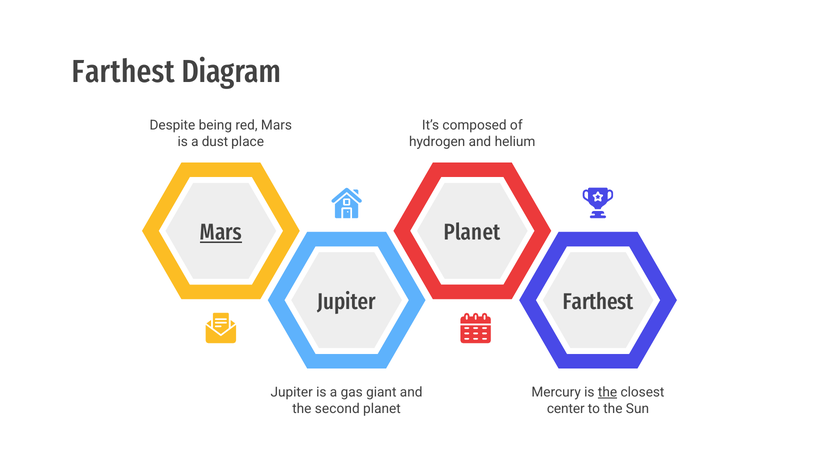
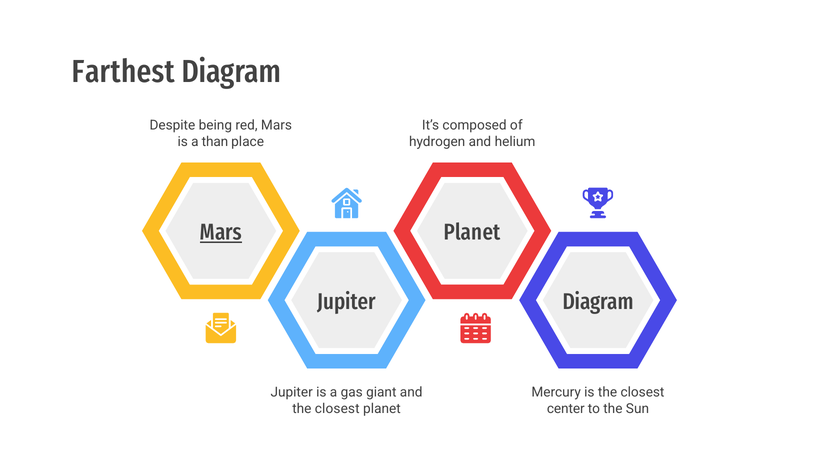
dust: dust -> than (215, 141)
Farthest: Farthest -> Diagram (598, 302)
the underline: present -> none (608, 392)
second: second -> closest (337, 408)
